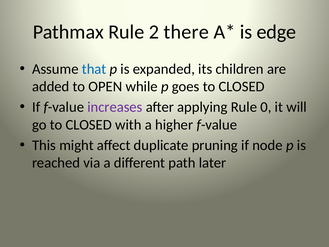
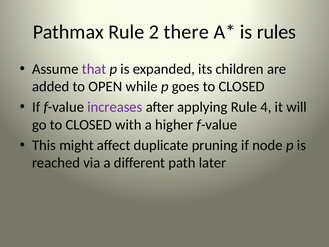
edge: edge -> rules (276, 32)
that colour: blue -> purple (94, 69)
0: 0 -> 4 (266, 107)
